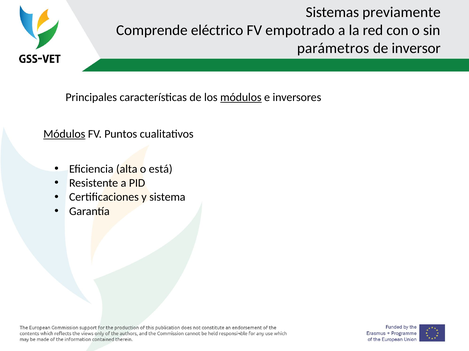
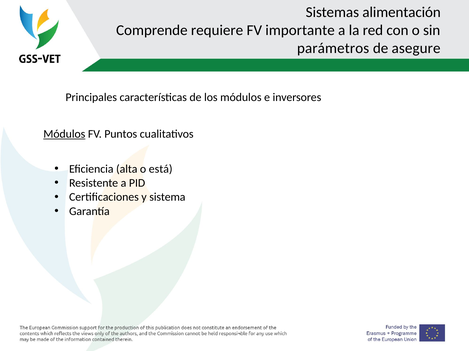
previamente: previamente -> alimentación (402, 12)
eléctrico: eléctrico -> requiere (217, 30)
empotrado: empotrado -> importante (300, 30)
inversor: inversor -> asegure (416, 48)
módulos underline: present -> none (241, 97)
